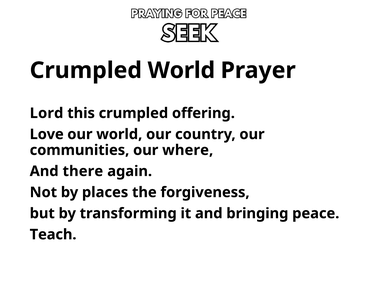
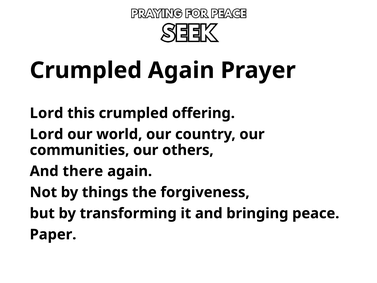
Crumpled World: World -> Again (181, 70)
Love: Love -> Lord (47, 134)
where: where -> others (188, 150)
places: places -> things (105, 192)
Teach: Teach -> Paper (53, 234)
